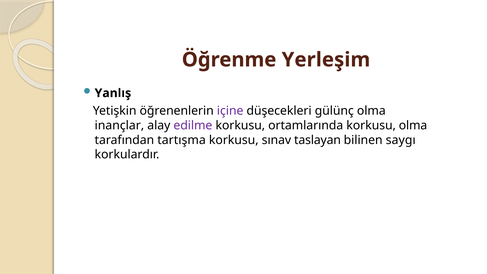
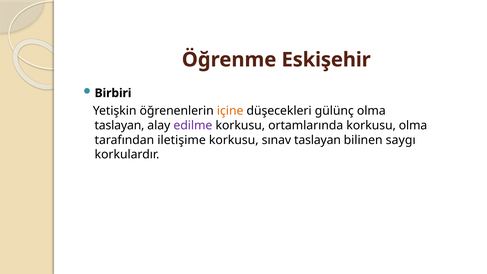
Yerleşim: Yerleşim -> Eskişehir (326, 60)
Yanlış: Yanlış -> Birbiri (113, 93)
içine colour: purple -> orange (230, 111)
inançlar: inançlar -> taslayan (119, 125)
tartışma: tartışma -> iletişime (182, 140)
